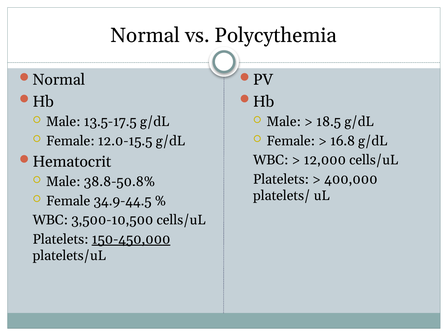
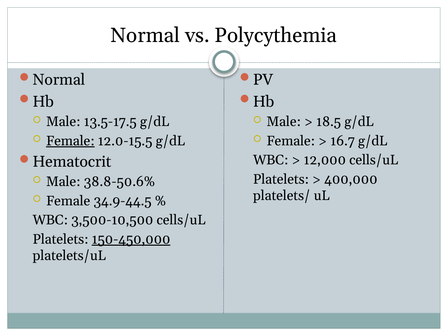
Female underline: none -> present (70, 141)
16.8: 16.8 -> 16.7 (343, 141)
38.8-50.8%: 38.8-50.8% -> 38.8-50.6% (119, 182)
